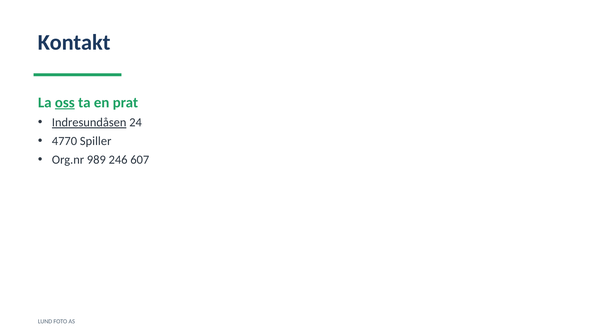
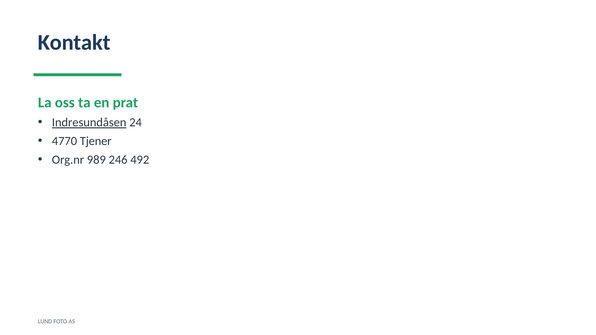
oss underline: present -> none (65, 103)
Spiller: Spiller -> Tjener (96, 141)
607: 607 -> 492 (140, 160)
